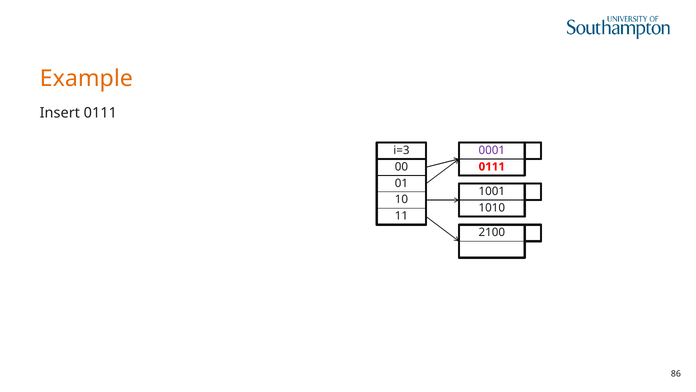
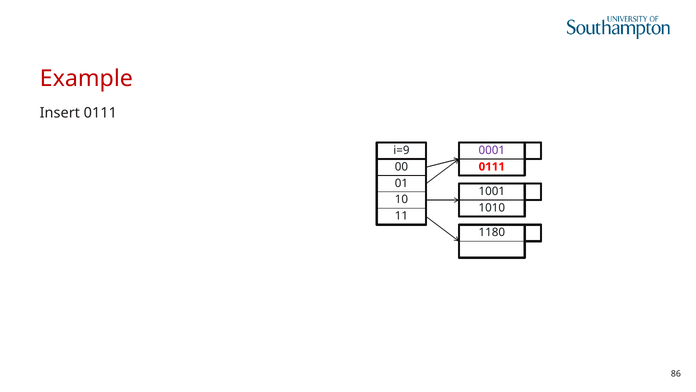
Example colour: orange -> red (86, 78)
i=3: i=3 -> i=9 (401, 150)
2100: 2100 -> 1180 (492, 232)
